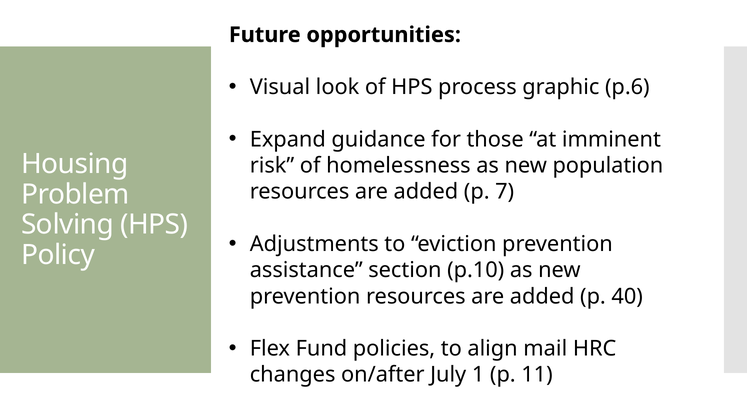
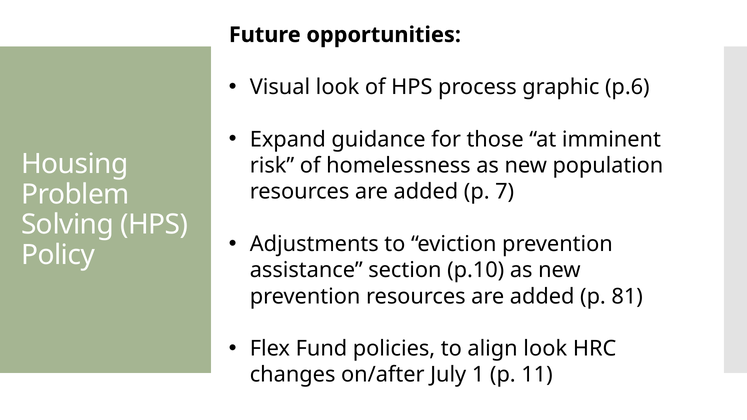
40: 40 -> 81 (627, 296)
align mail: mail -> look (545, 349)
